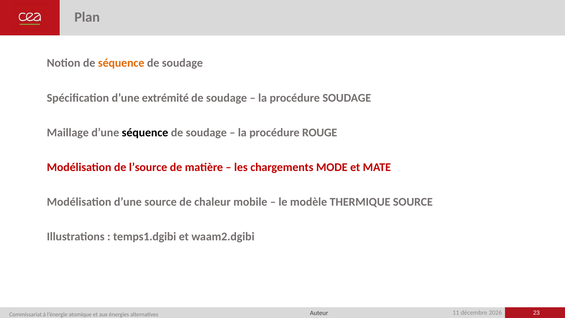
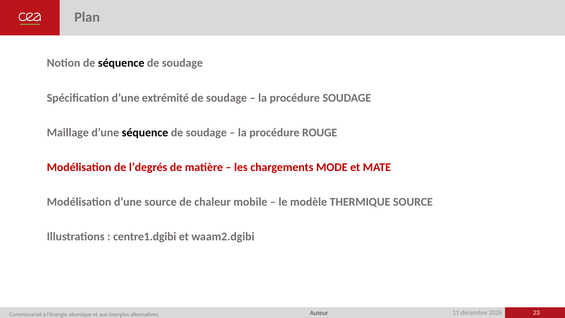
séquence colour: orange -> black (121, 63)
l’source: l’source -> l’degrés (148, 167)
temps1.dgibi: temps1.dgibi -> centre1.dgibi (145, 236)
